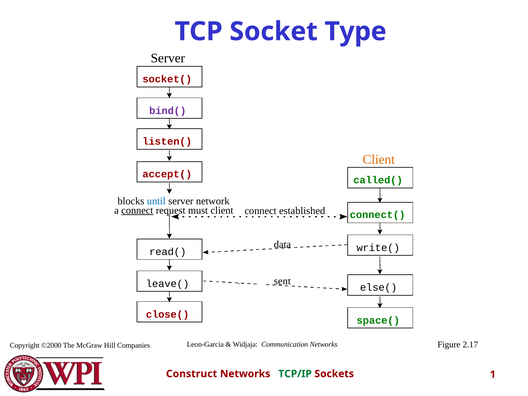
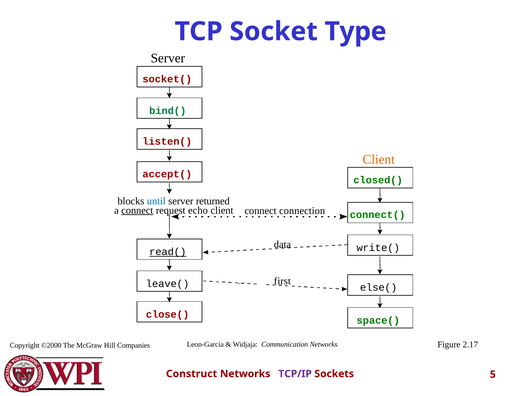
bind( colour: purple -> green (168, 111)
called(: called( -> closed( (378, 180)
network: network -> returned (213, 201)
must: must -> echo (198, 210)
established: established -> connection (302, 211)
read( underline: none -> present (168, 252)
sent: sent -> first (282, 281)
TCP/IP colour: green -> purple (295, 374)
1: 1 -> 5 (493, 374)
